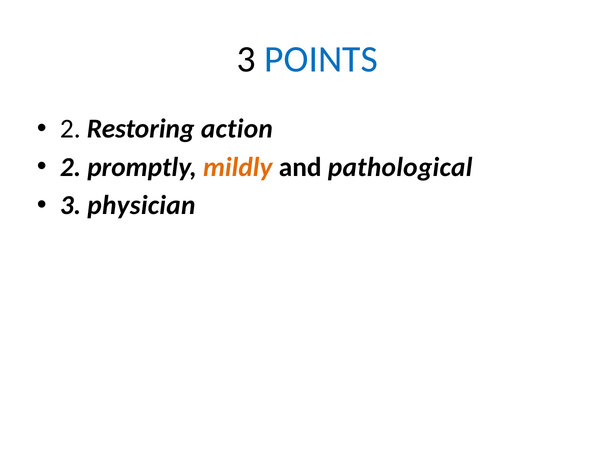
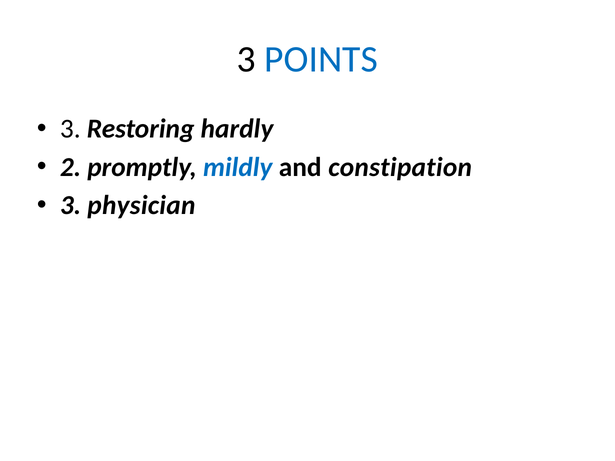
2: 2 -> 3 (70, 129)
action: action -> hardly (237, 129)
mildly colour: orange -> blue (238, 167)
pathological: pathological -> constipation (400, 167)
